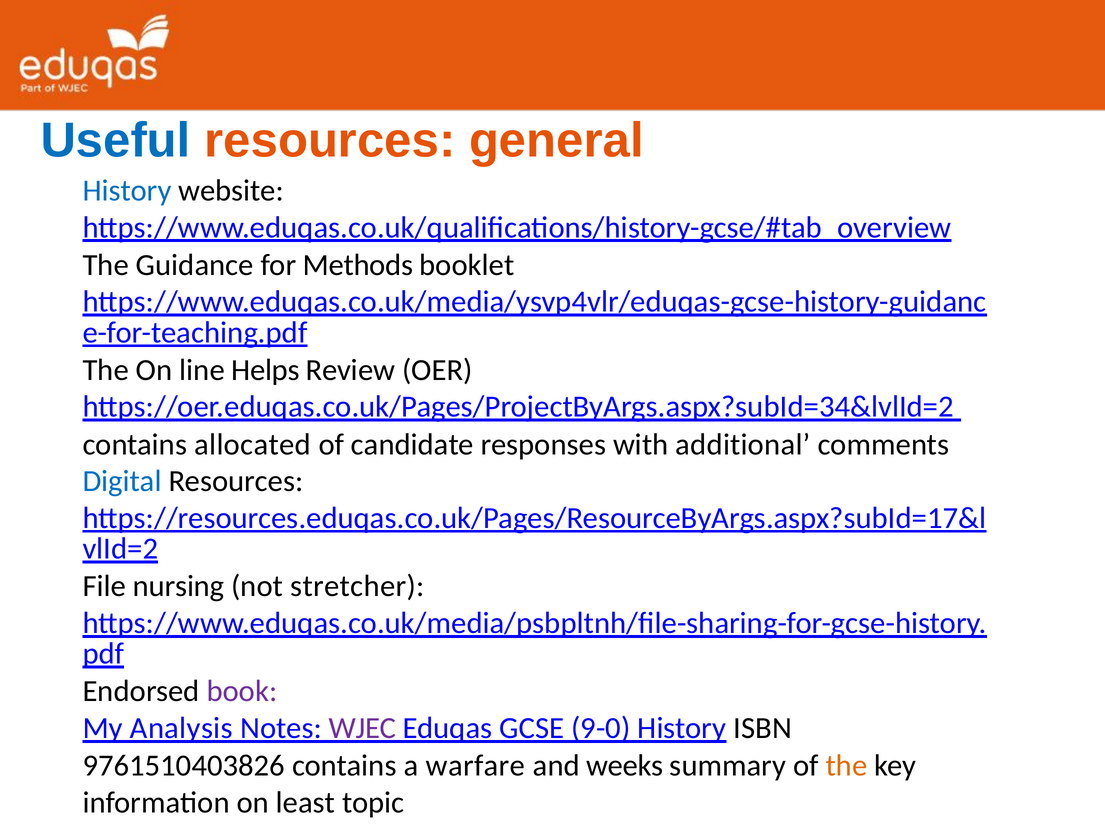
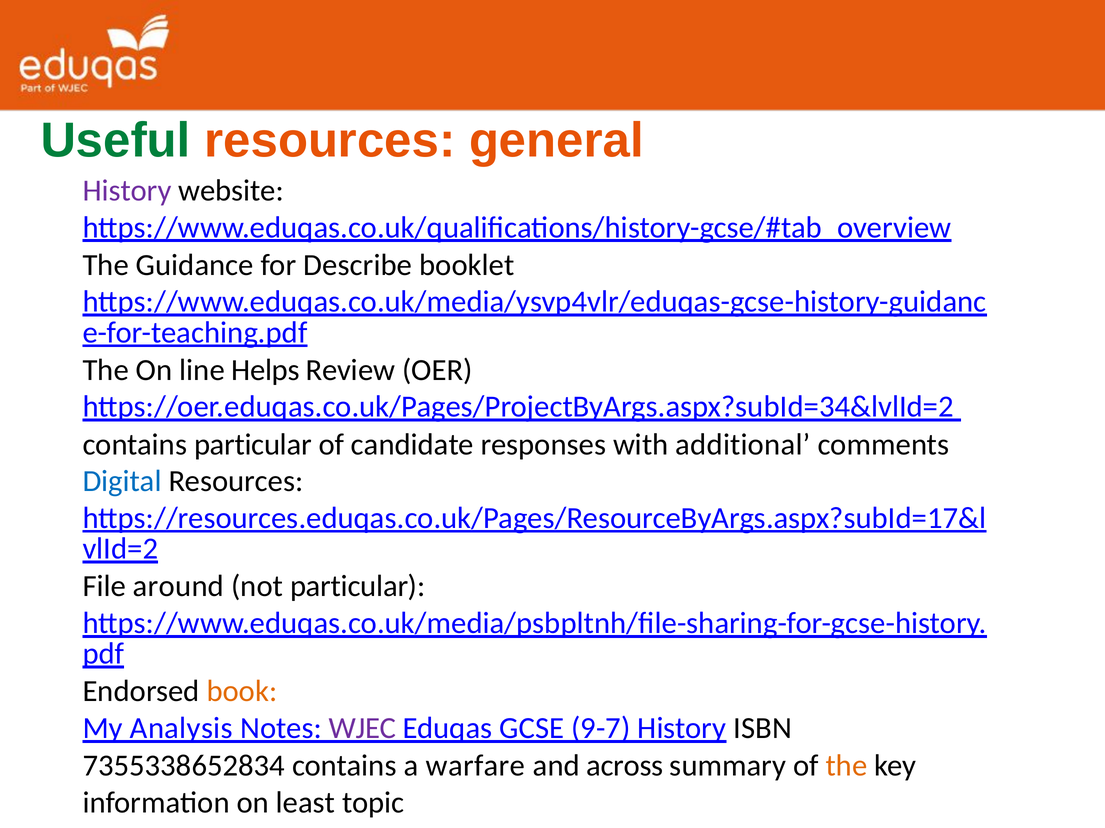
Useful colour: blue -> green (116, 141)
History colour: blue -> purple (127, 191)
Methods: Methods -> Describe (358, 265)
contains allocated: allocated -> particular (253, 445)
nursing: nursing -> around (178, 587)
not stretcher: stretcher -> particular (358, 587)
book colour: purple -> orange (242, 692)
9-0: 9-0 -> 9-7 (601, 729)
9761510403826: 9761510403826 -> 7355338652834 (184, 766)
weeks: weeks -> across (625, 766)
